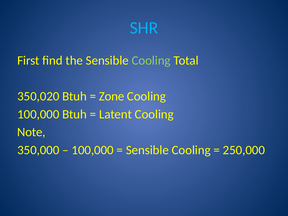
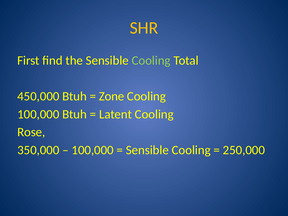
SHR colour: light blue -> yellow (144, 28)
350,020: 350,020 -> 450,000 (38, 96)
Note: Note -> Rose (31, 132)
